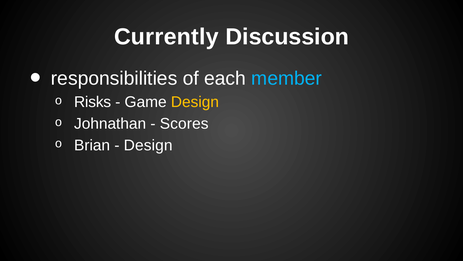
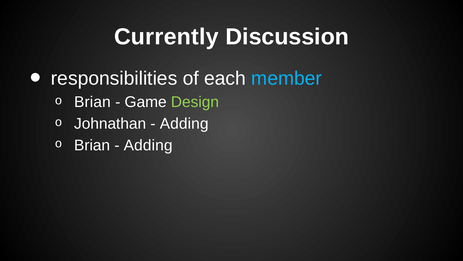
Risks: Risks -> Brian (92, 102)
Design colour: yellow -> light green (195, 102)
Scores: Scores -> Adding (184, 124)
Design: Design -> Adding (148, 145)
